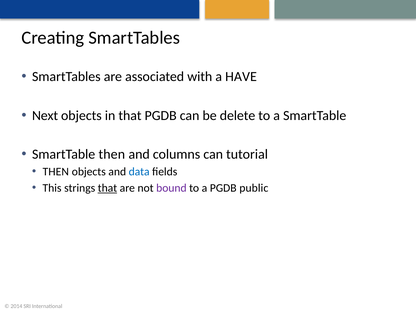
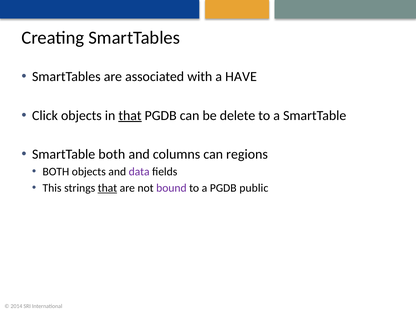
Next: Next -> Click (45, 116)
that underline: none -> present (130, 116)
SmartTable then: then -> both (112, 154)
tutorial: tutorial -> regions (247, 154)
THEN: THEN -> BOTH (56, 172)
data colour: blue -> purple (139, 172)
